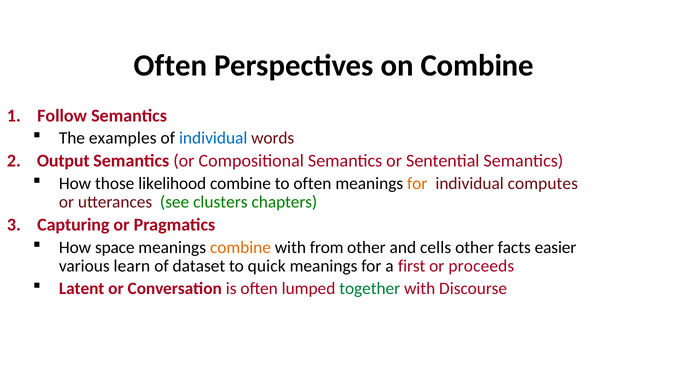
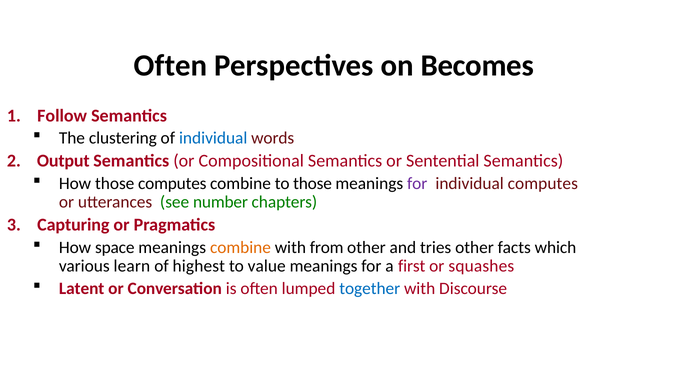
on Combine: Combine -> Becomes (477, 65)
examples: examples -> clustering (123, 138)
those likelihood: likelihood -> computes (172, 183)
to often: often -> those (313, 183)
for colour: orange -> purple (417, 183)
clusters: clusters -> number (220, 202)
cells: cells -> tries (436, 247)
easier: easier -> which (556, 247)
dataset: dataset -> highest (199, 266)
quick: quick -> value (267, 266)
proceeds: proceeds -> squashes (481, 266)
together colour: green -> blue (370, 288)
